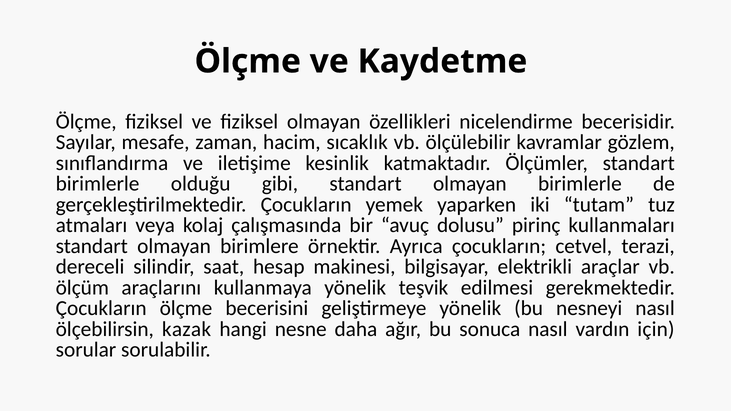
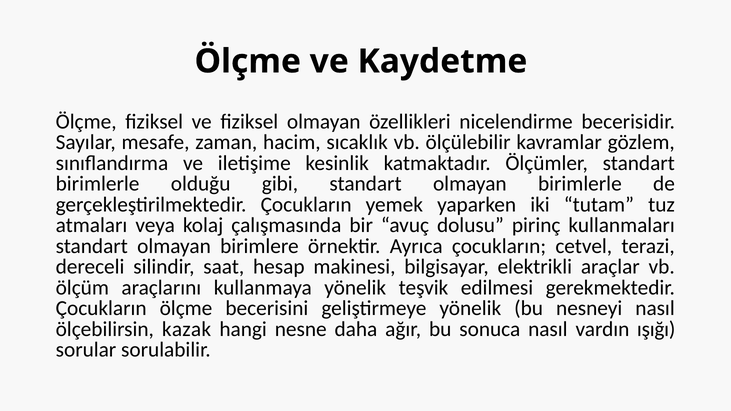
için: için -> ışığı (656, 329)
